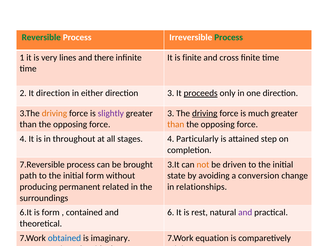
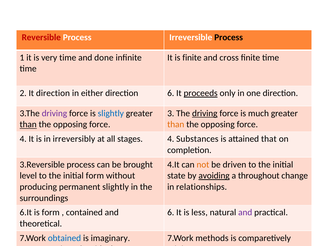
Reversible colour: green -> red (41, 37)
Process colour: green -> black (229, 37)
very lines: lines -> time (68, 58)
there: there -> done (104, 58)
direction 3: 3 -> 6 (171, 93)
driving colour: orange -> purple (54, 113)
slightly colour: purple -> blue (111, 113)
than underline: none -> present (28, 124)
throughout: throughout -> irreversibly (74, 139)
Particularly: Particularly -> Substances (197, 139)
step: step -> that (269, 139)
7.Reversible: 7.Reversible -> 3.Reversible (42, 165)
3.It: 3.It -> 4.It (173, 165)
path: path -> level (28, 176)
avoiding underline: none -> present (214, 176)
conversion: conversion -> throughout (259, 176)
permanent related: related -> slightly (116, 187)
rest: rest -> less (200, 212)
equation: equation -> methods (212, 238)
